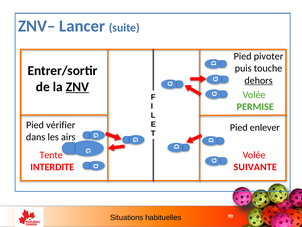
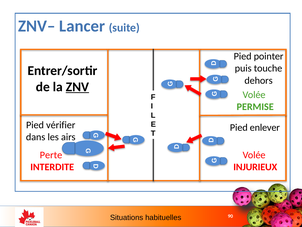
pivoter: pivoter -> pointer (269, 56)
dehors underline: present -> none (259, 80)
Tente: Tente -> Perte (51, 155)
SUIVANTE: SUIVANTE -> INJURIEUX (255, 167)
